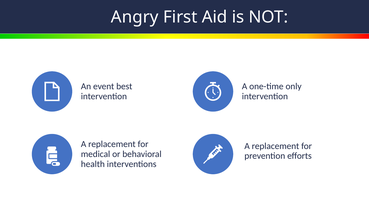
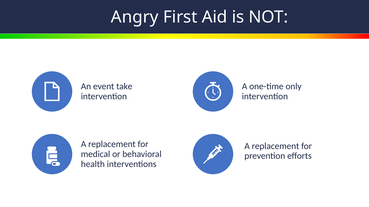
best: best -> take (124, 87)
